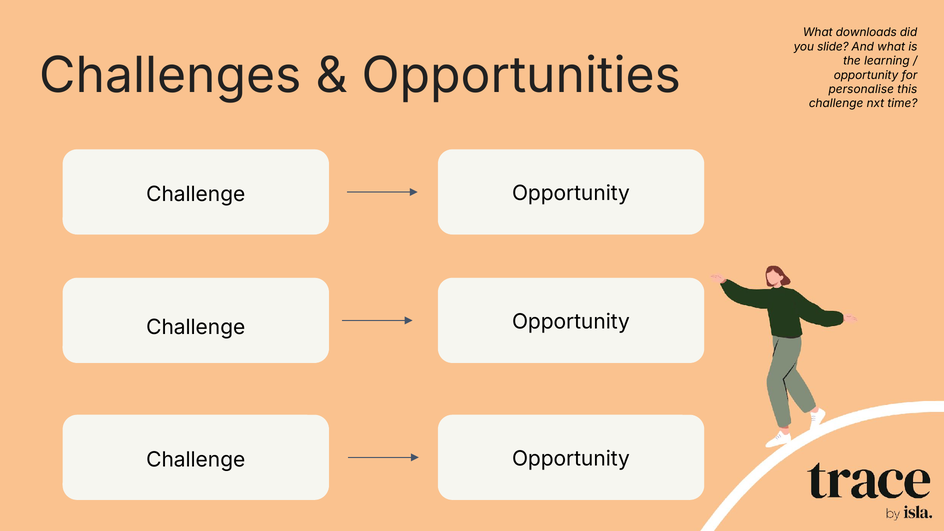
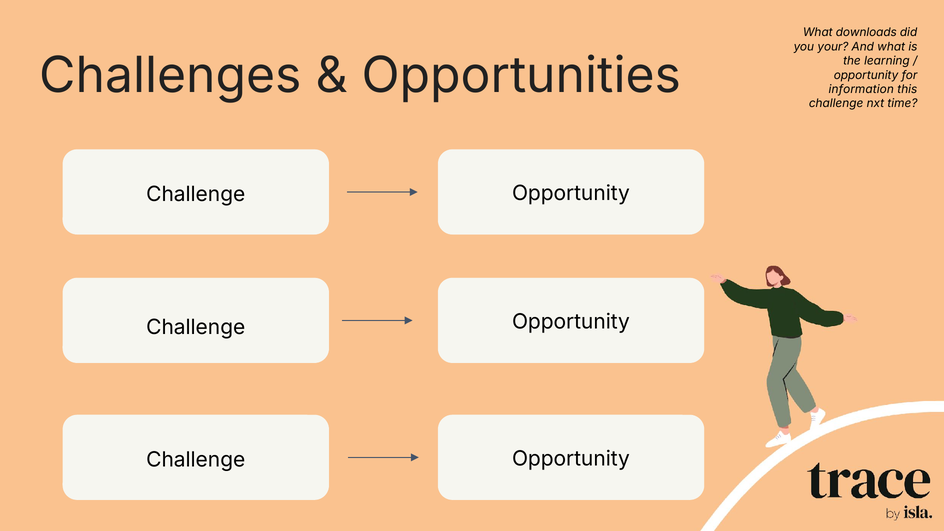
slide: slide -> your (833, 47)
personalise: personalise -> information (861, 89)
